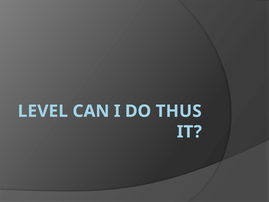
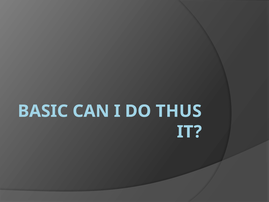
LEVEL: LEVEL -> BASIC (43, 111)
